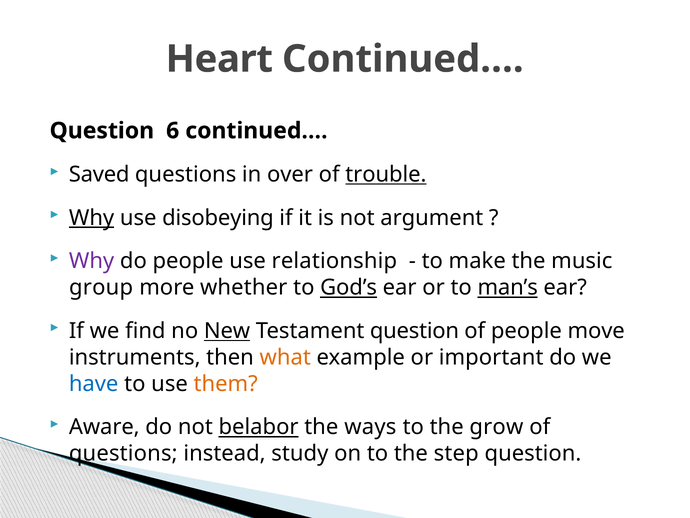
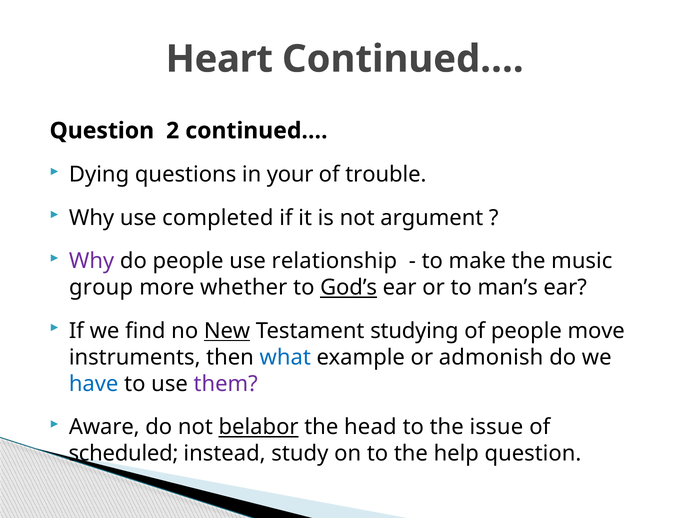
6: 6 -> 2 (173, 131)
Saved: Saved -> Dying (99, 174)
over: over -> your (290, 174)
trouble underline: present -> none (386, 174)
Why underline: present -> none (92, 218)
disobeying: disobeying -> completed (218, 218)
man’s underline: present -> none (508, 287)
Testament question: question -> studying (414, 331)
what colour: orange -> blue (285, 357)
important: important -> admonish (491, 357)
them colour: orange -> purple (226, 384)
ways: ways -> head (370, 427)
grow: grow -> issue (496, 427)
questions: questions -> scheduled (123, 453)
step: step -> help (456, 453)
